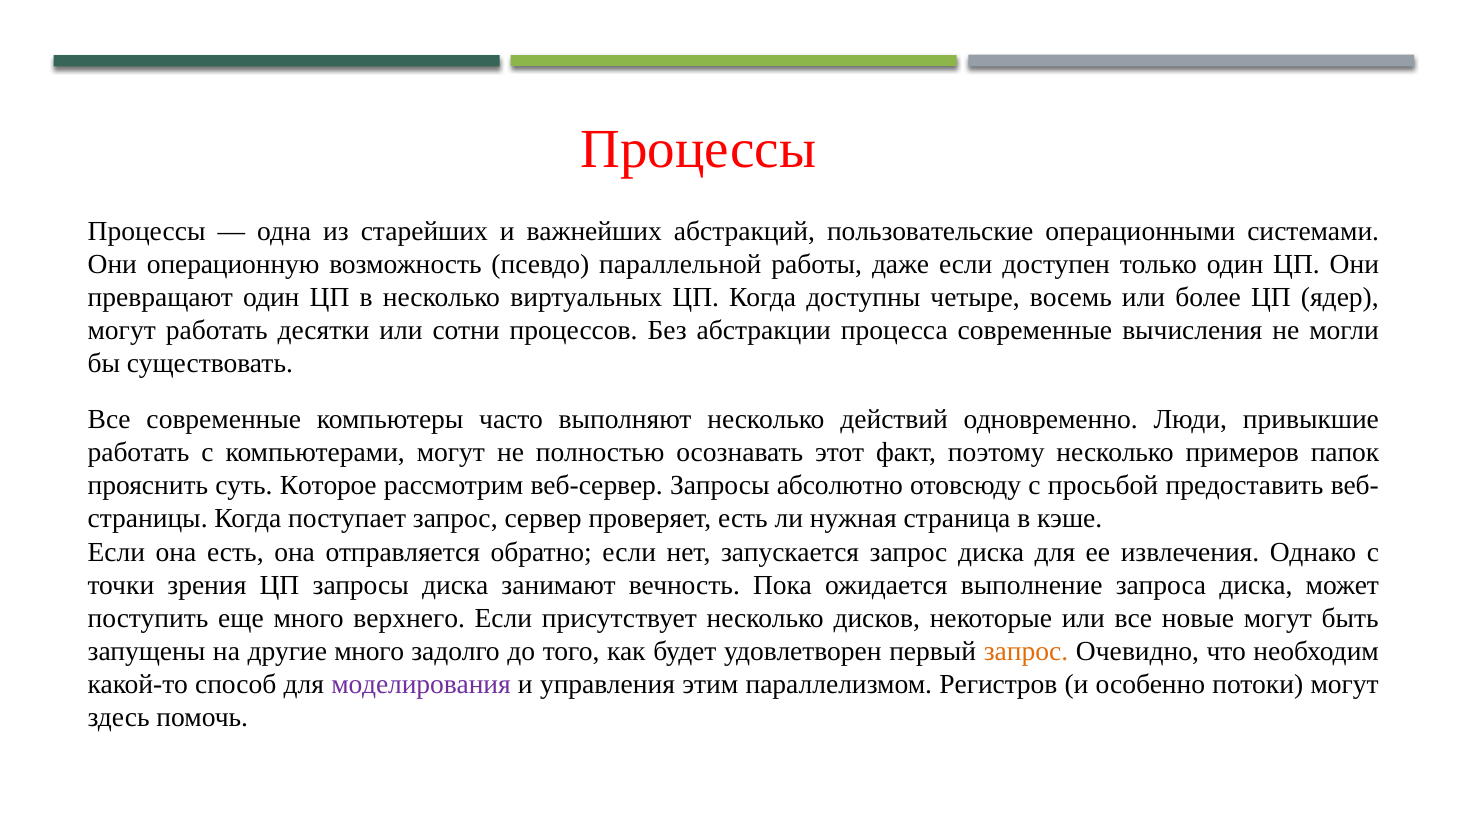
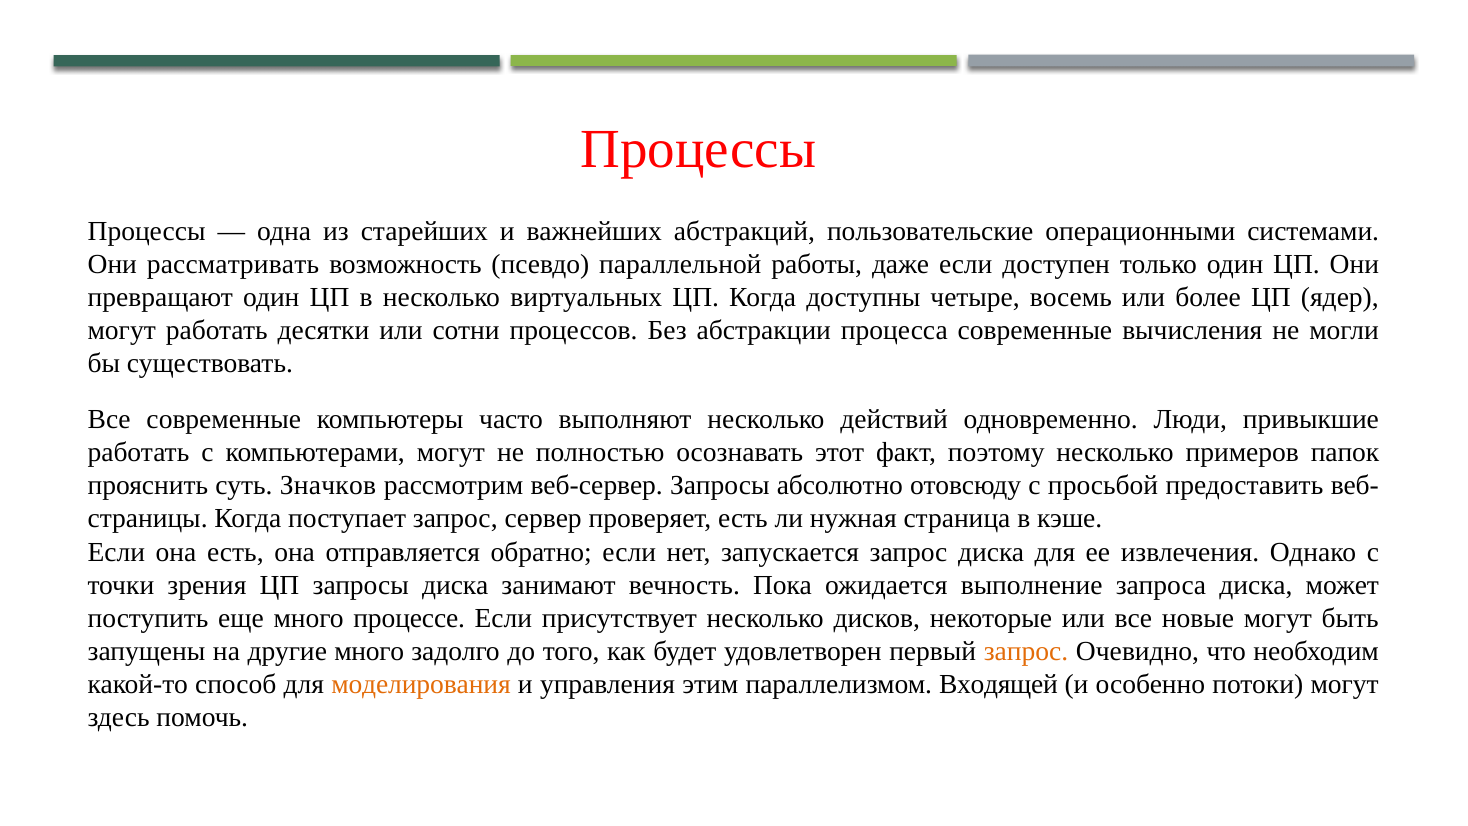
операционную: операционную -> рассматривать (233, 264)
Которое: Которое -> Значков (328, 486)
верхнего: верхнего -> процессе (409, 618)
моделирования colour: purple -> orange (421, 684)
Регистров: Регистров -> Входящей (998, 684)
